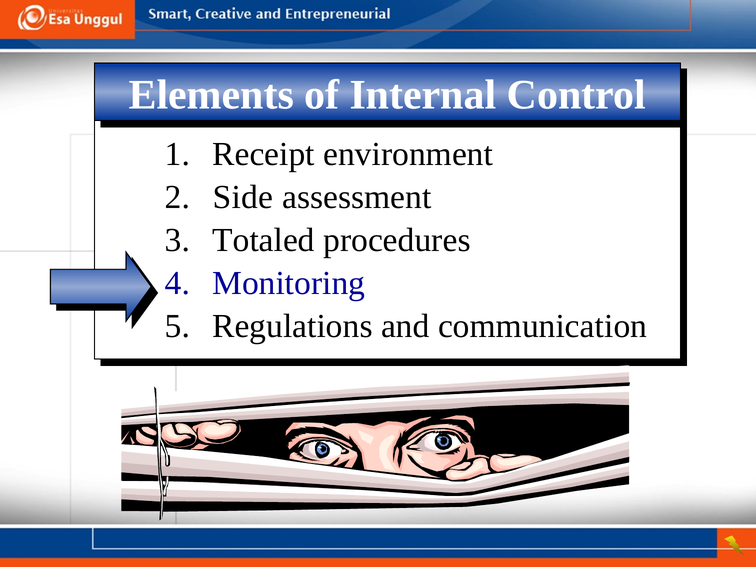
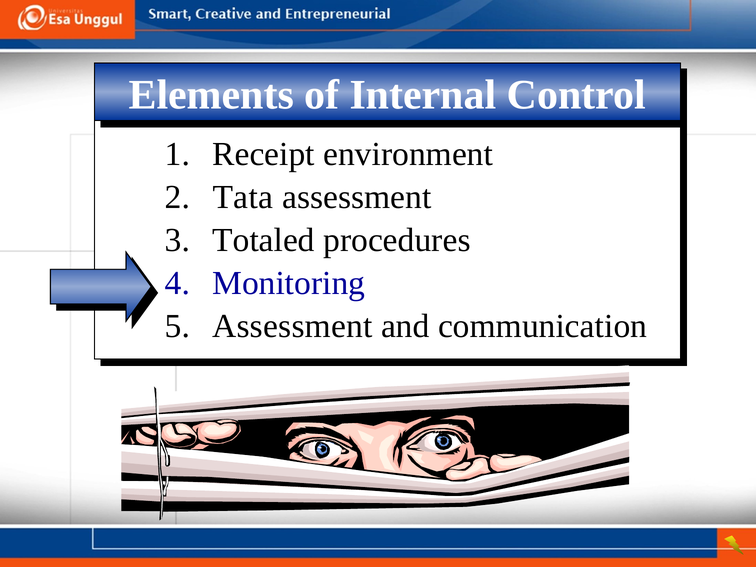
Side: Side -> Tata (243, 197)
5 Regulations: Regulations -> Assessment (292, 326)
